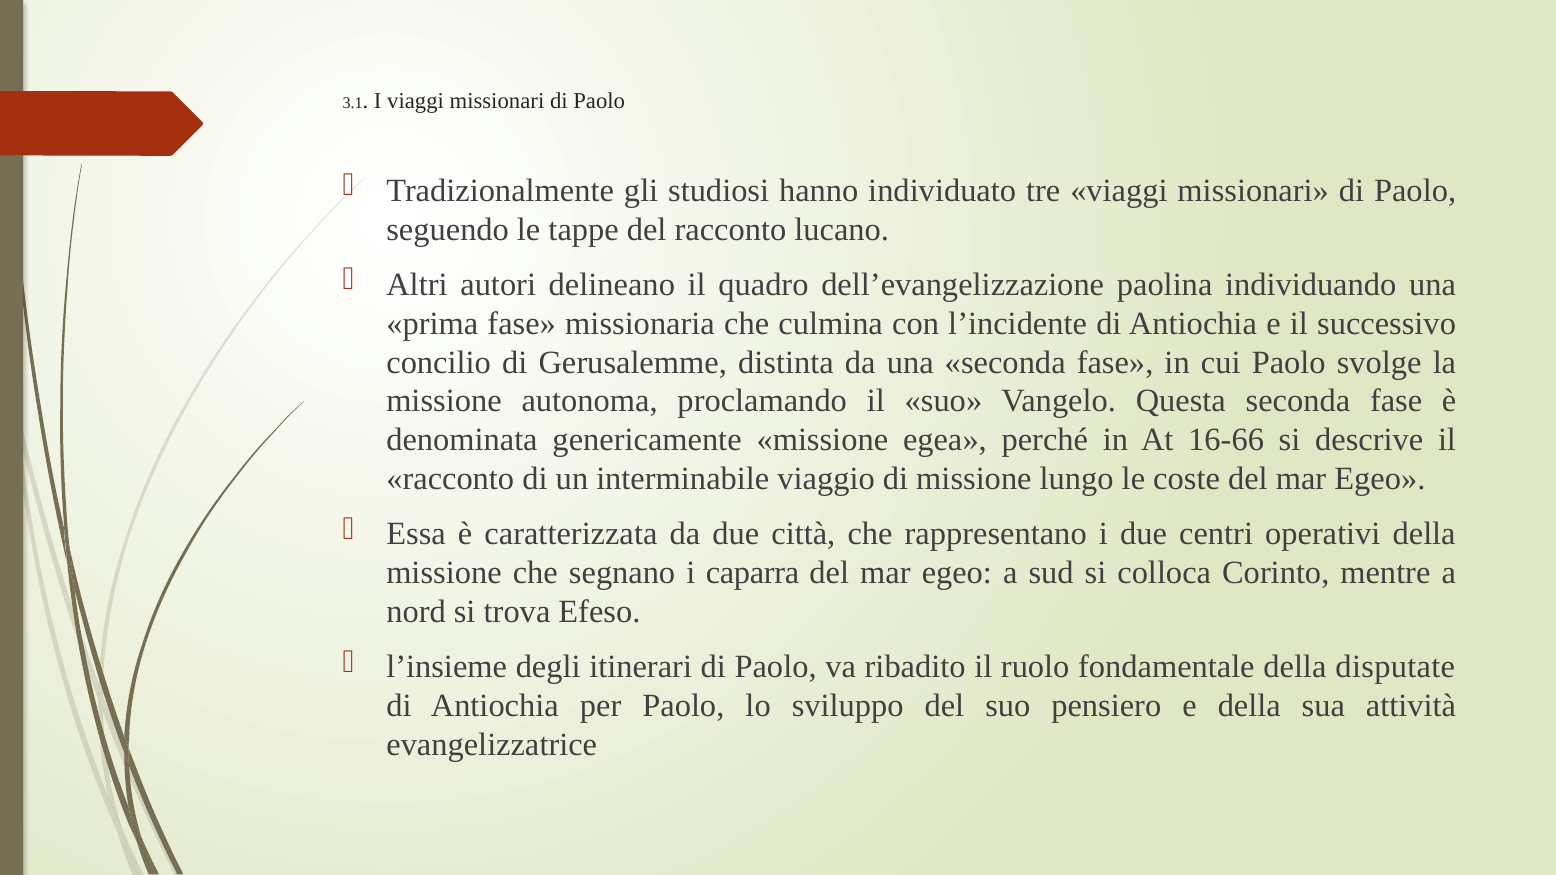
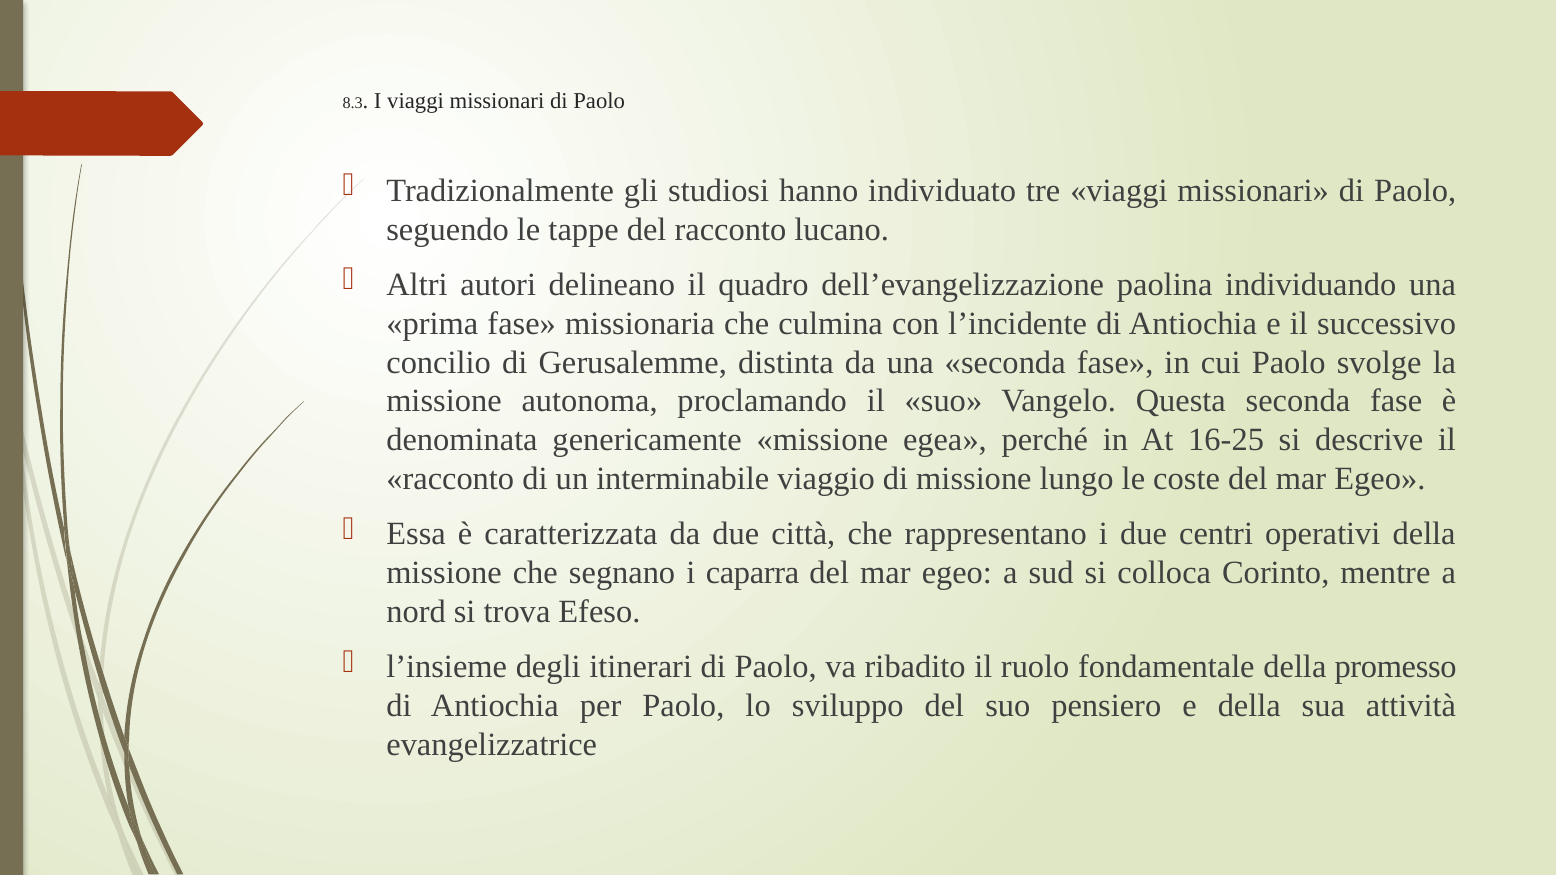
3.1: 3.1 -> 8.3 (353, 103)
16-66: 16-66 -> 16-25 (1226, 440)
disputate: disputate -> promesso (1396, 667)
